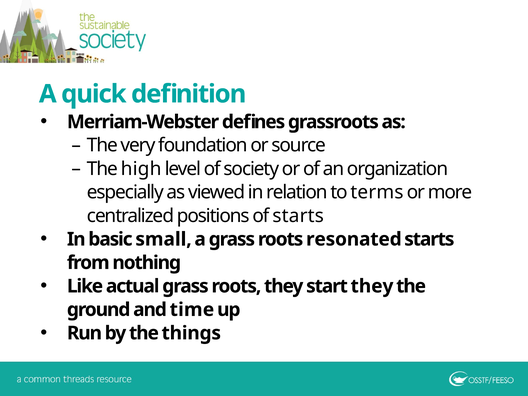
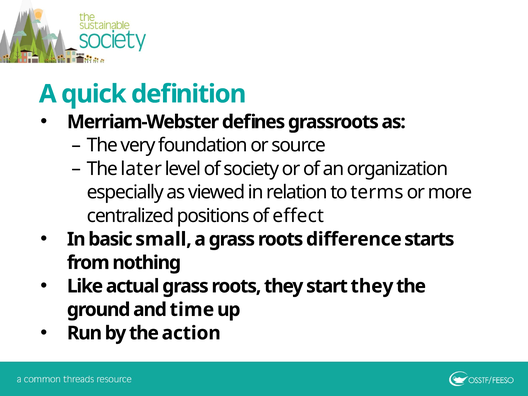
high: high -> later (141, 169)
of starts: starts -> effect (298, 216)
resonated: resonated -> difference (354, 239)
things: things -> action (191, 333)
